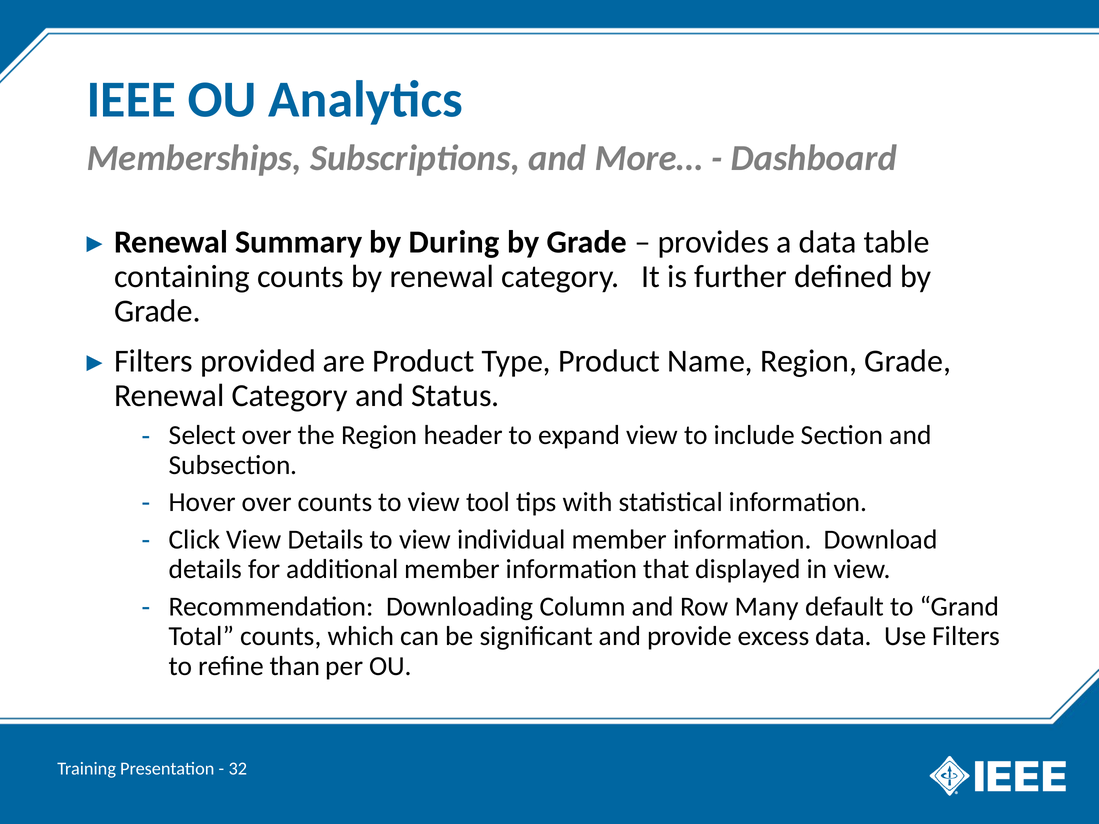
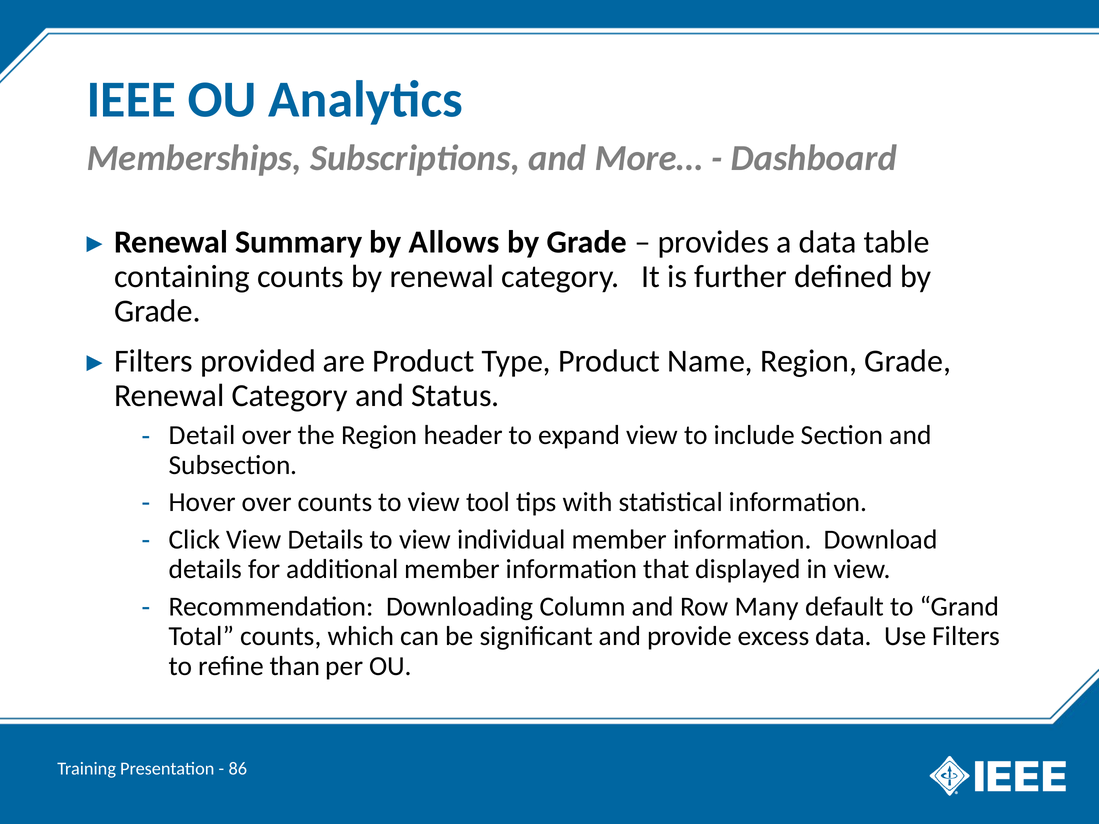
During: During -> Allows (454, 242)
Select: Select -> Detail (202, 436)
32: 32 -> 86 (238, 769)
